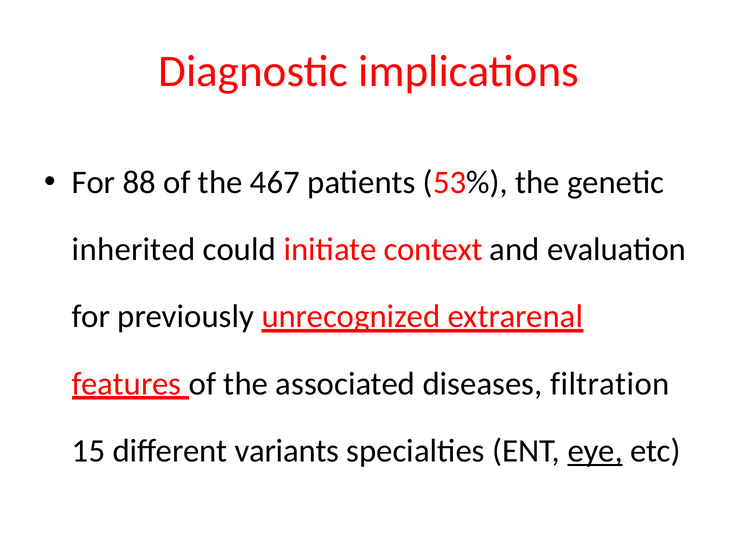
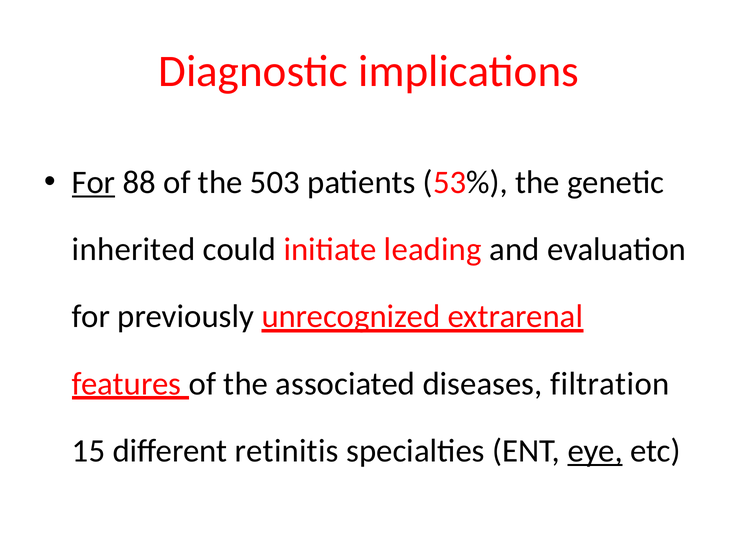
For underline: none -> present (94, 182)
467: 467 -> 503 (275, 182)
context: context -> leading (433, 249)
variants: variants -> retinitis (287, 450)
